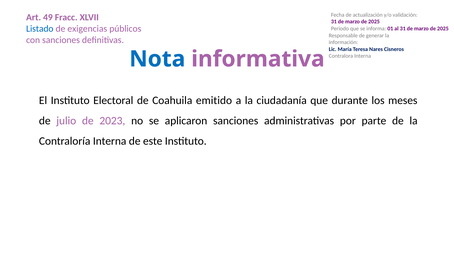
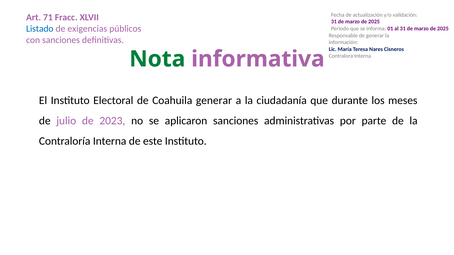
49: 49 -> 71 (48, 18)
Nota colour: blue -> green (157, 59)
Coahuila emitido: emitido -> generar (214, 100)
